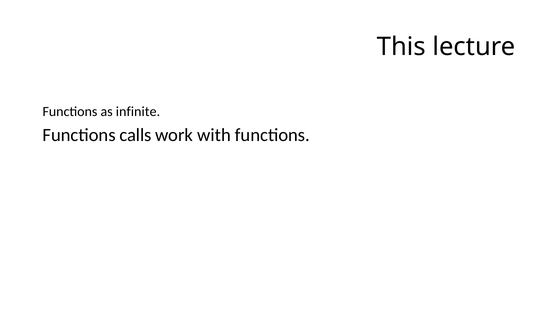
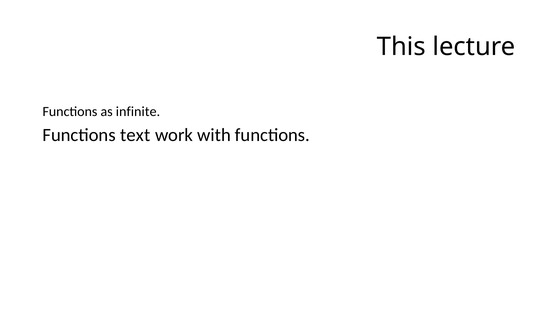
calls: calls -> text (135, 135)
